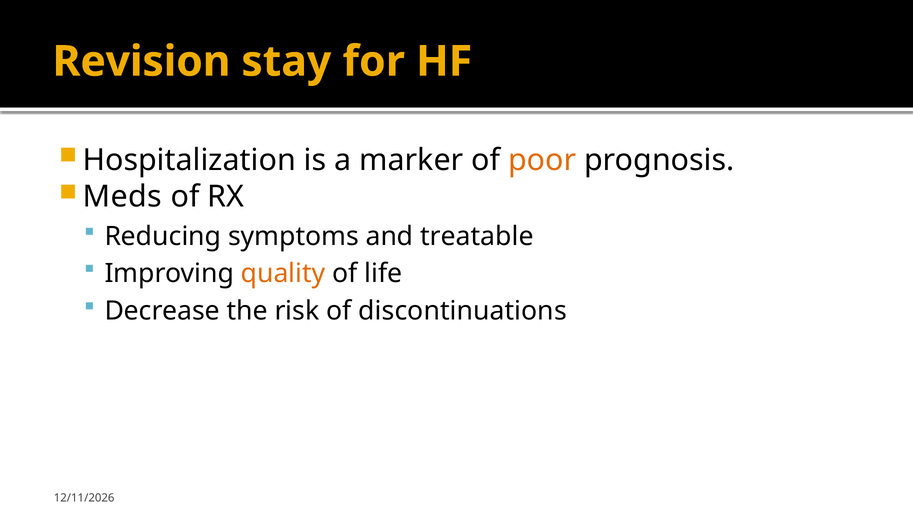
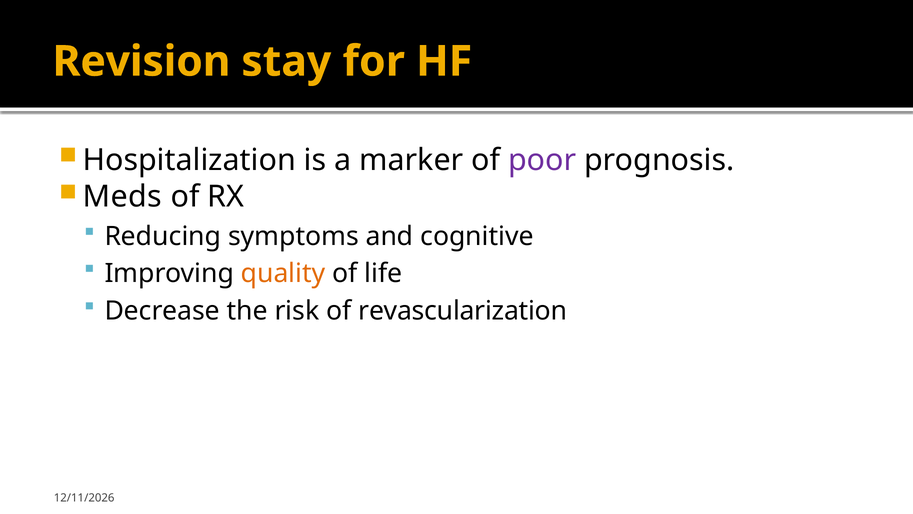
poor colour: orange -> purple (542, 160)
treatable: treatable -> cognitive (477, 236)
discontinuations: discontinuations -> revascularization (463, 311)
